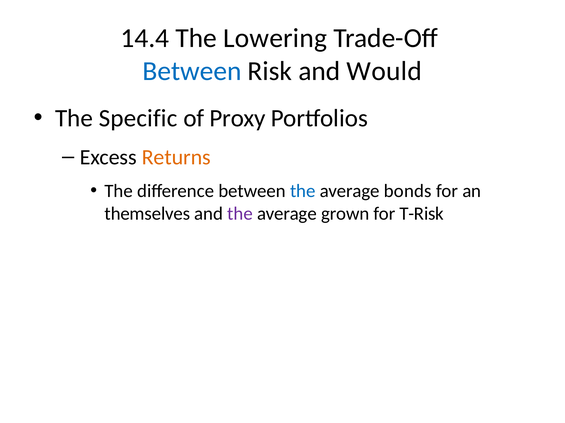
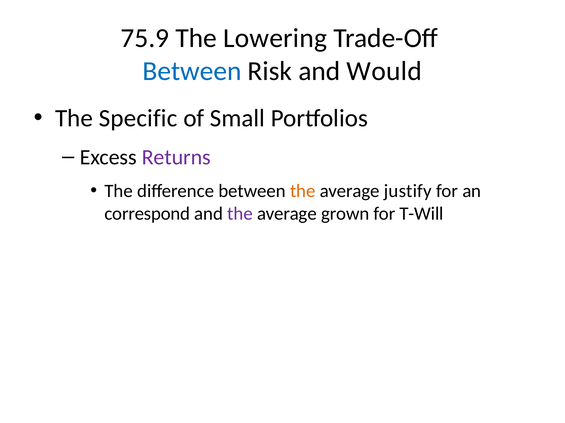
14.4: 14.4 -> 75.9 (145, 38)
Proxy: Proxy -> Small (237, 119)
Returns colour: orange -> purple (176, 158)
the colour: blue -> orange (303, 191)
bonds: bonds -> justify (408, 191)
themselves: themselves -> correspond (147, 214)
T-Risk: T-Risk -> T-Will (422, 214)
